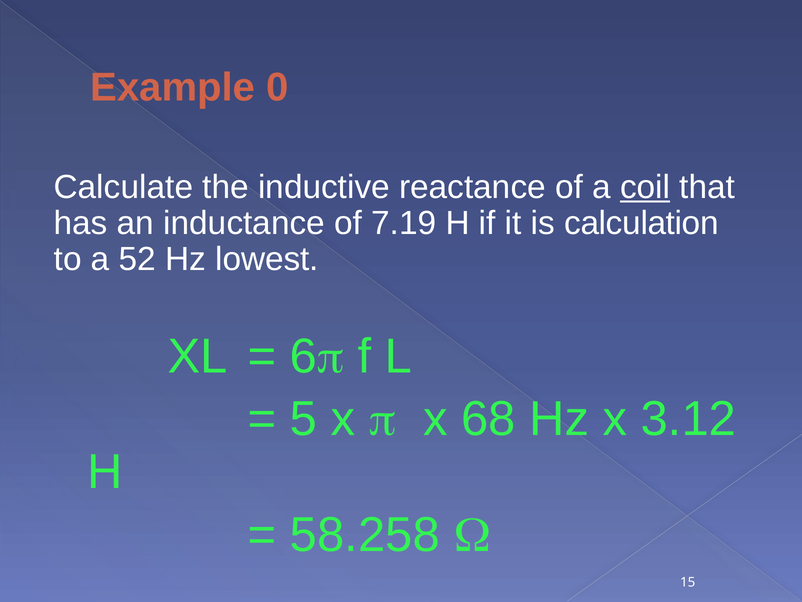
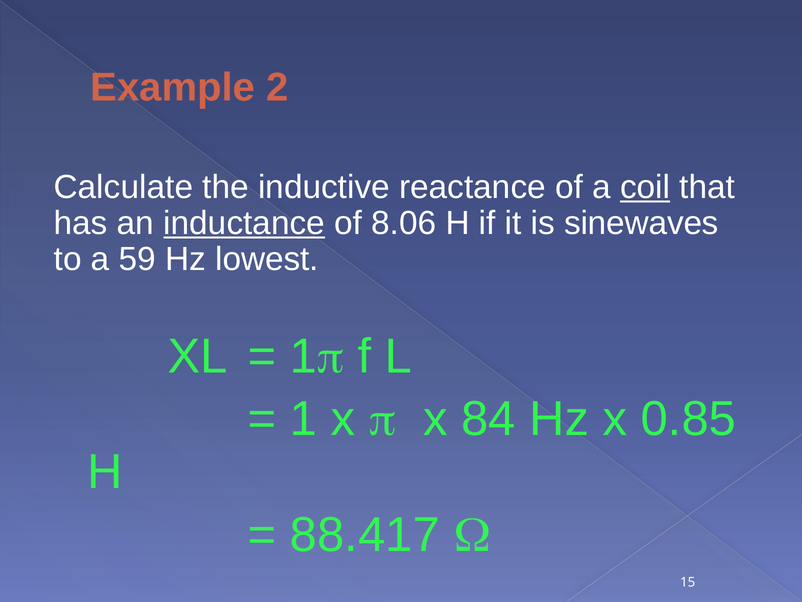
0: 0 -> 2 (278, 88)
inductance underline: none -> present (244, 223)
7.19: 7.19 -> 8.06 (404, 223)
calculation: calculation -> sinewaves (641, 223)
52: 52 -> 59 (137, 259)
6: 6 -> 1 (304, 356)
5: 5 -> 1 (304, 419)
68: 68 -> 84 (488, 419)
3.12: 3.12 -> 0.85 (688, 419)
58.258: 58.258 -> 88.417 (365, 534)
